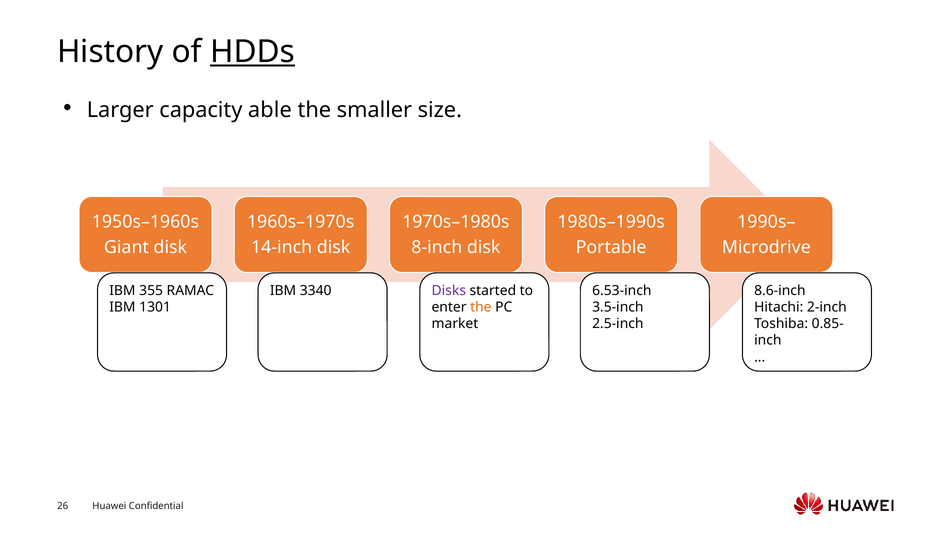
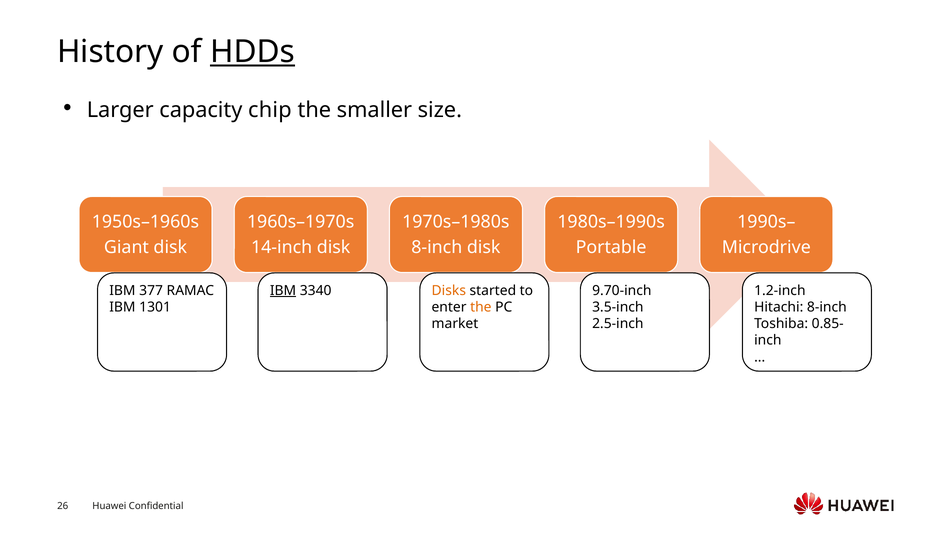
able: able -> chip (270, 110)
355: 355 -> 377 (151, 290)
IBM underline: none -> present (283, 290)
Disks colour: purple -> orange (449, 290)
6.53-inch: 6.53-inch -> 9.70-inch (622, 290)
8.6-inch: 8.6-inch -> 1.2-inch (780, 290)
Hitachi 2-inch: 2-inch -> 8-inch (827, 307)
